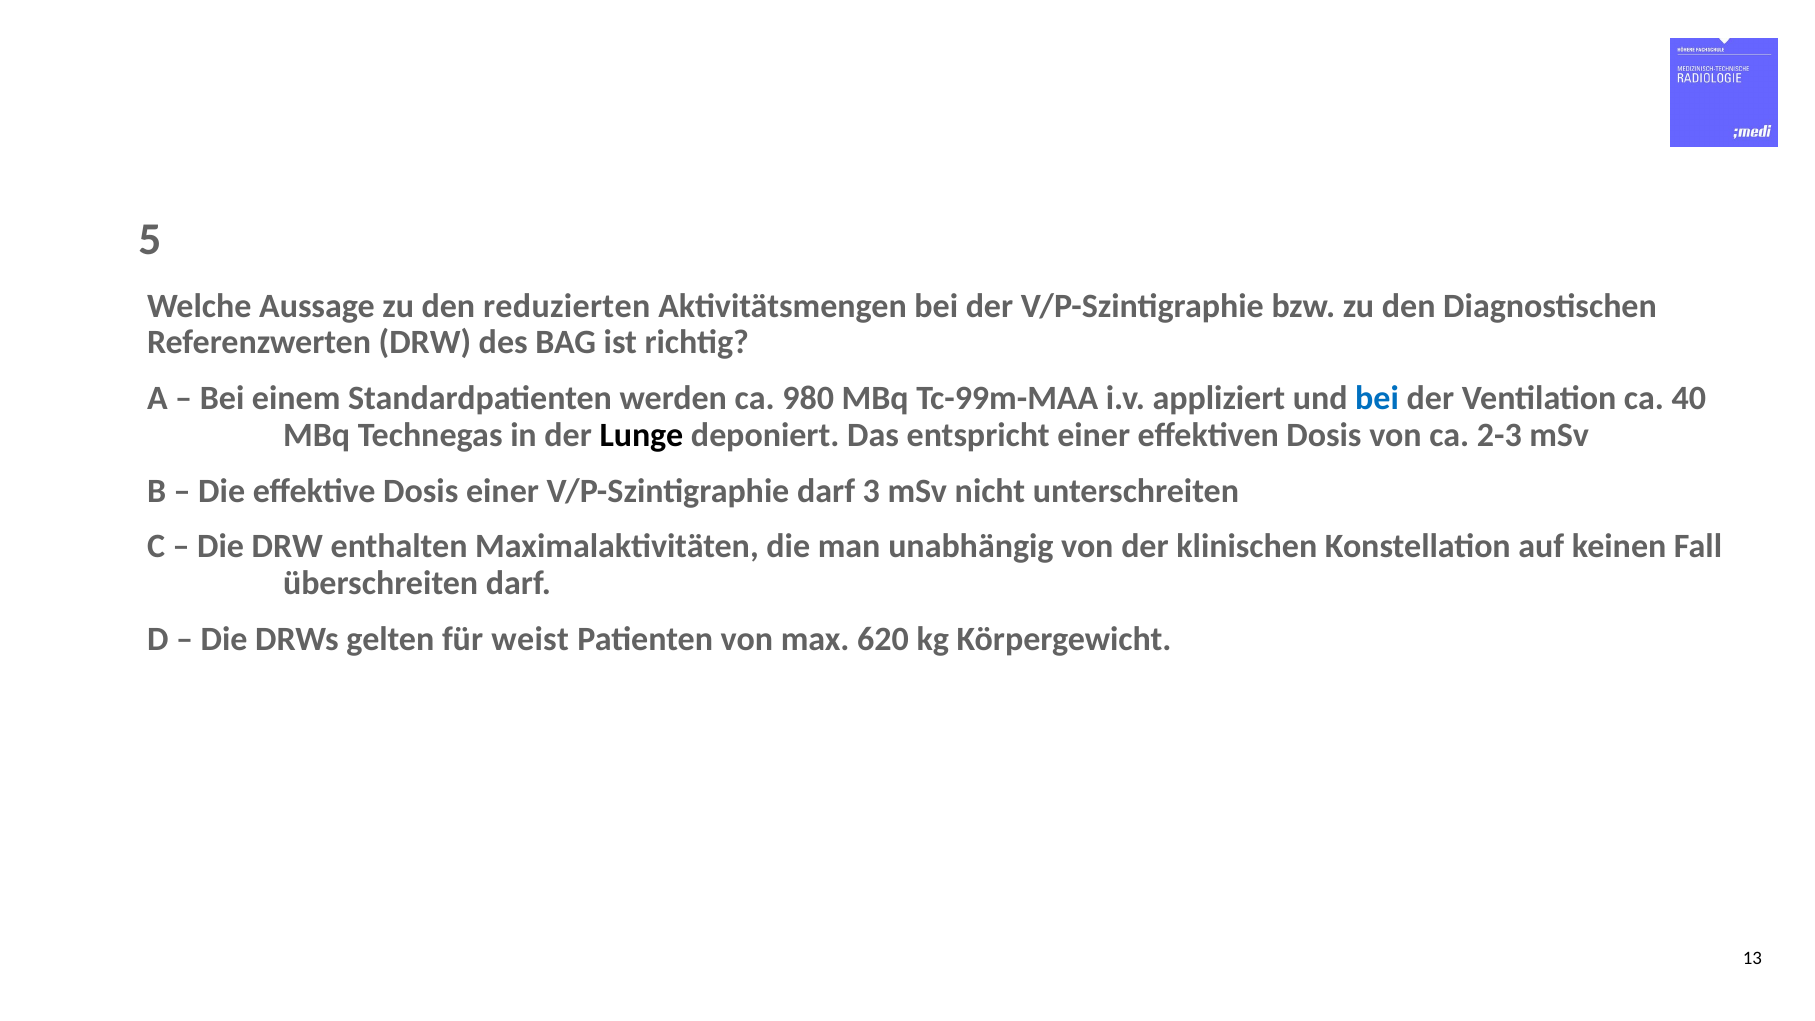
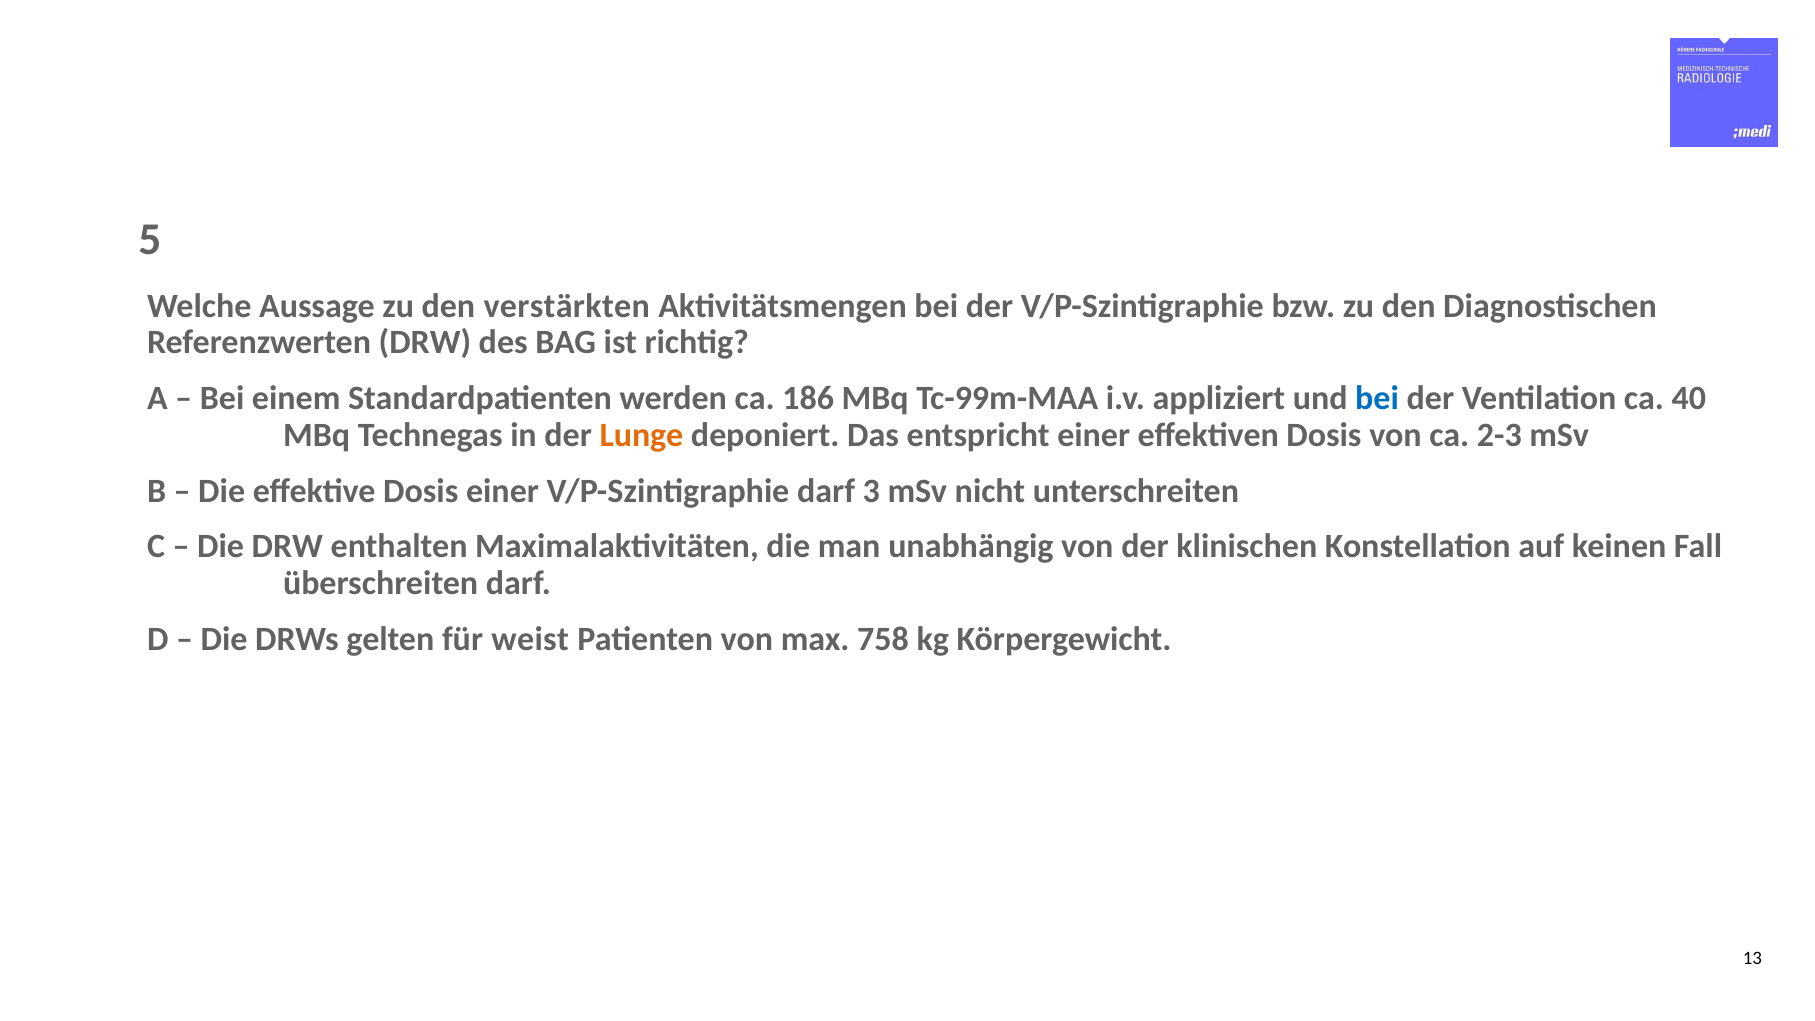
reduzierten: reduzierten -> verstärkten (567, 306)
980: 980 -> 186 (808, 398)
Lunge colour: black -> orange (641, 435)
620: 620 -> 758 (883, 639)
